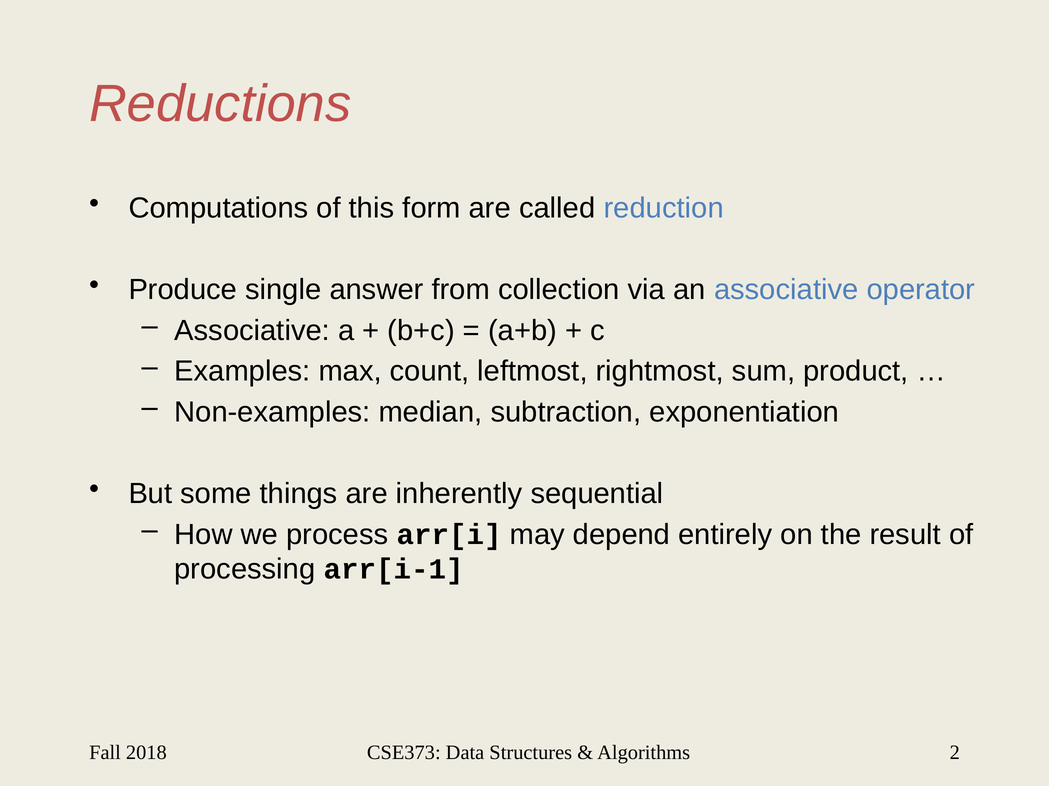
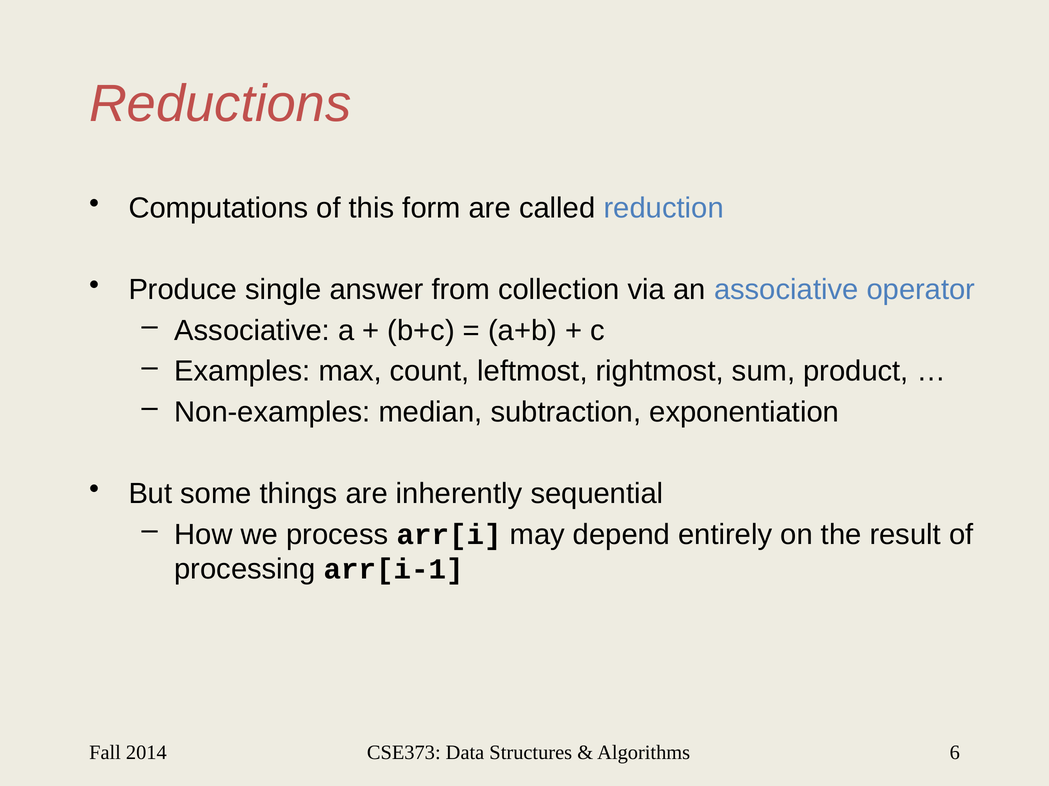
2018: 2018 -> 2014 (146, 753)
2: 2 -> 6 (955, 753)
